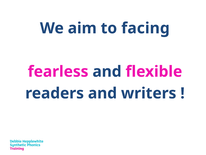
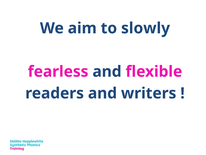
facing: facing -> slowly (146, 28)
